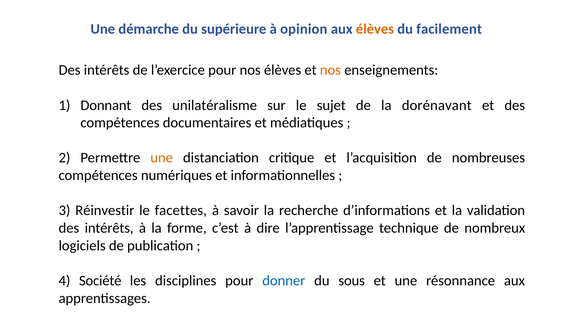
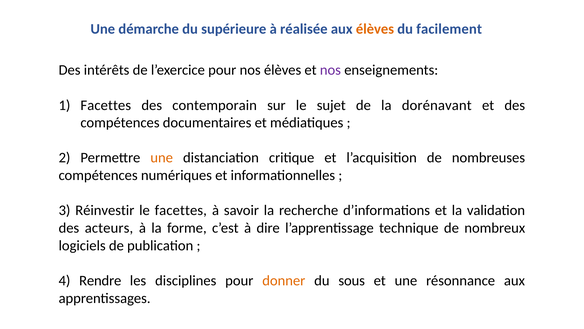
opinion: opinion -> réalisée (304, 29)
nos colour: orange -> purple (330, 70)
Donnant: Donnant -> Facettes (106, 105)
unilatéralisme: unilatéralisme -> contemporain (215, 105)
intérêts: intérêts -> acteurs (109, 228)
Société: Société -> Rendre (100, 280)
donner colour: blue -> orange (284, 280)
